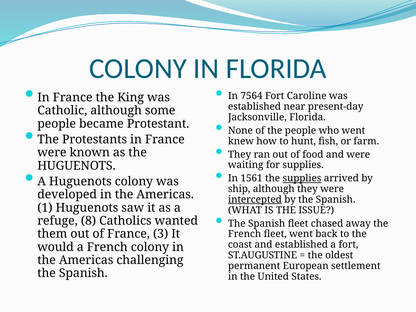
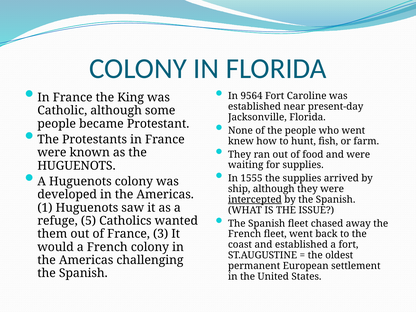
7564: 7564 -> 9564 (252, 96)
1561: 1561 -> 1555 (252, 178)
supplies underline: present -> none (302, 178)
8: 8 -> 5 (88, 221)
